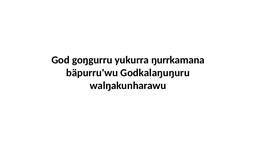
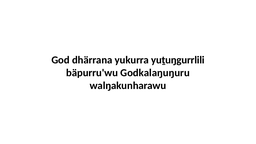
goŋgurru: goŋgurru -> dhärrana (92, 60)
ŋurrkamana: ŋurrkamana -> yuṯuŋgurrlili (178, 60)
